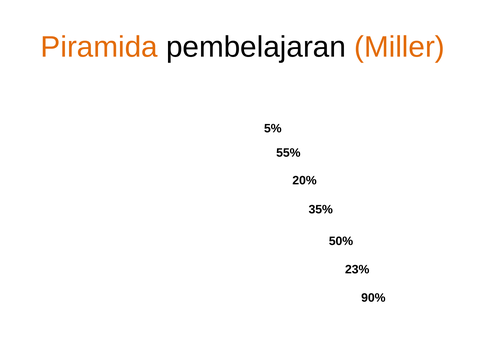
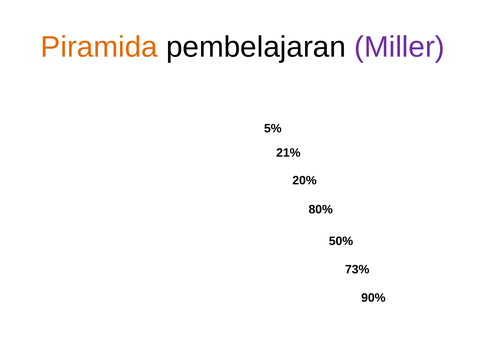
Miller colour: orange -> purple (399, 47)
55%: 55% -> 21% (288, 153)
35%: 35% -> 80% (321, 210)
23%: 23% -> 73% (357, 270)
